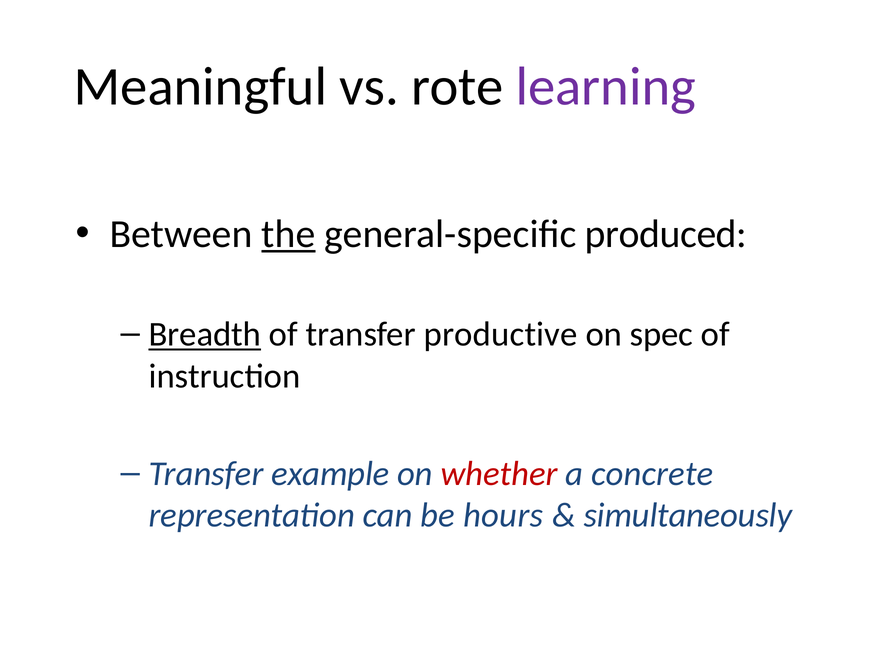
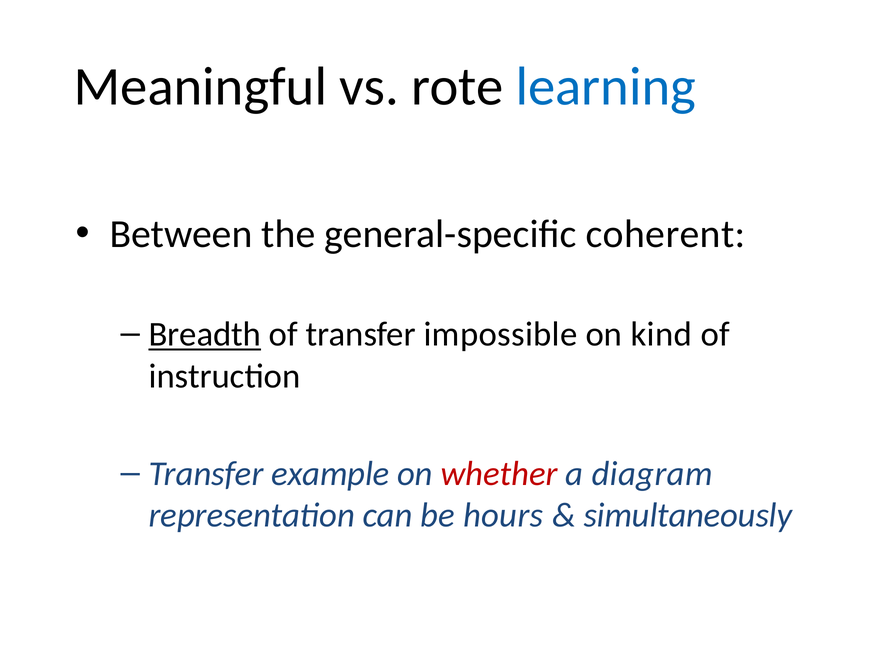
learning colour: purple -> blue (606, 87)
the underline: present -> none (288, 234)
produced: produced -> coherent (666, 234)
productive: productive -> impossible (501, 334)
spec: spec -> kind (661, 334)
concrete: concrete -> diagram (652, 473)
